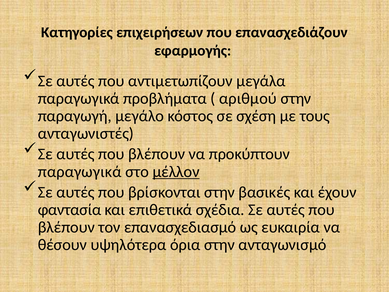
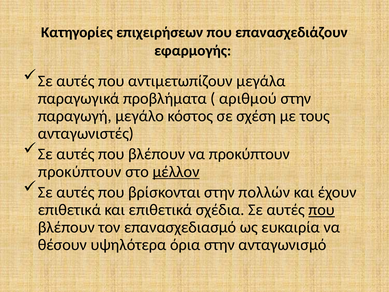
παραγωγικά: παραγωγικά -> προκύπτουν (80, 172)
βασικές: βασικές -> πολλών (264, 192)
φαντασία: φαντασία -> επιθετικά (70, 210)
που underline: none -> present (322, 210)
